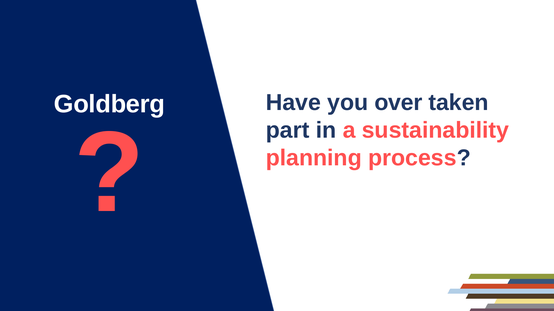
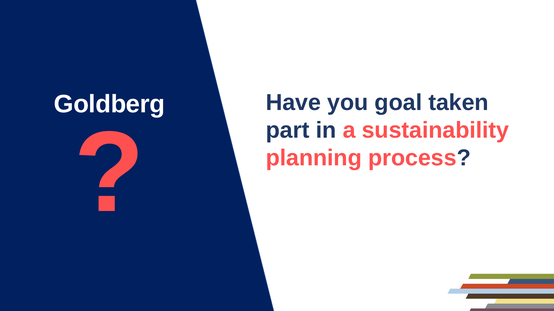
over: over -> goal (398, 103)
